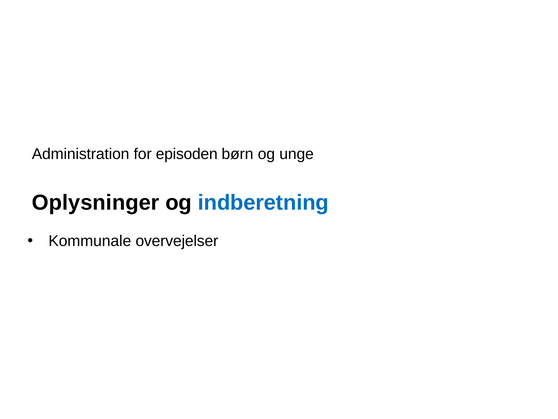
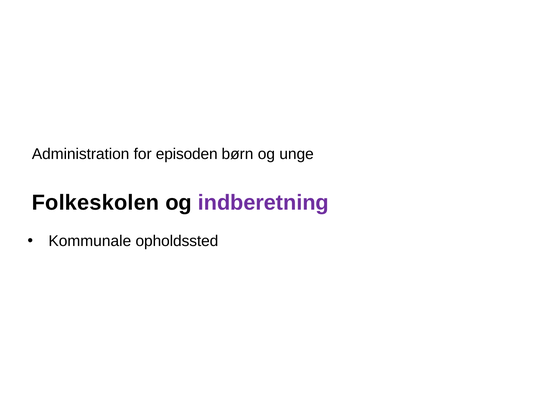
Oplysninger: Oplysninger -> Folkeskolen (96, 203)
indberetning colour: blue -> purple (263, 203)
overvejelser: overvejelser -> opholdssted (177, 241)
